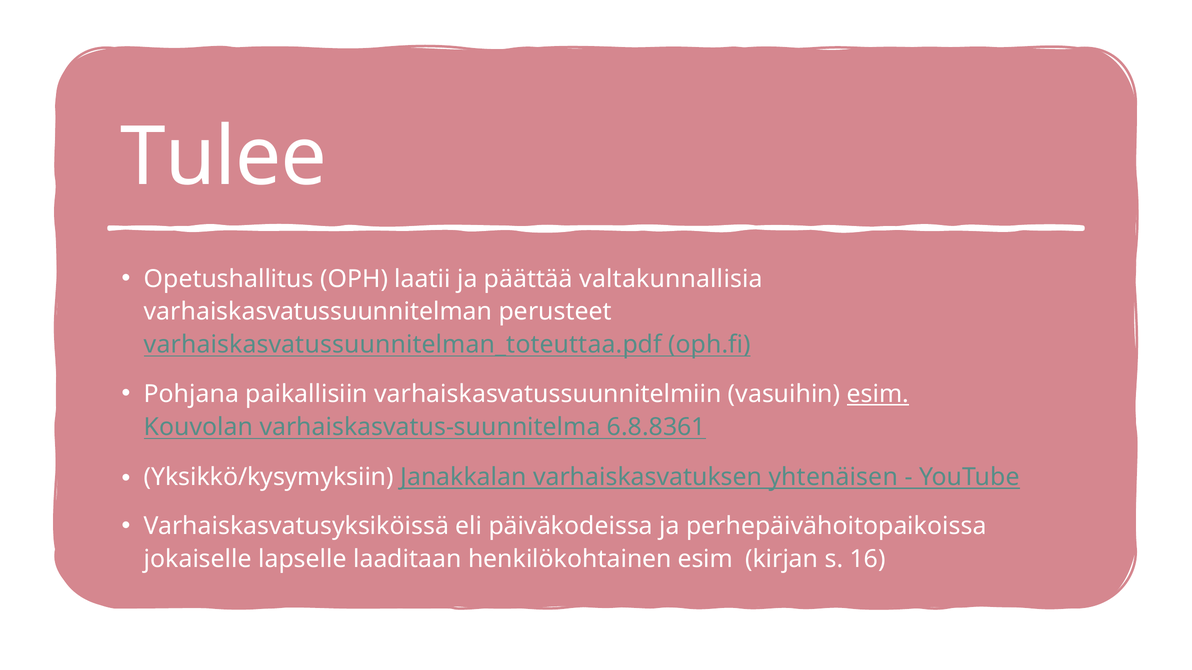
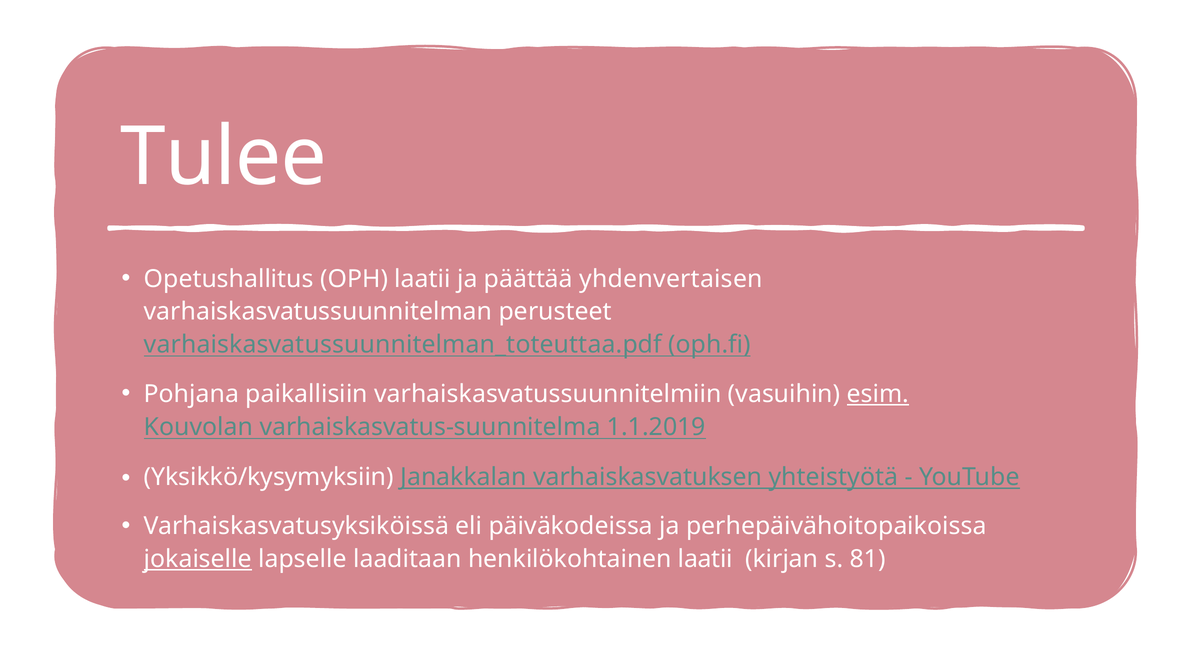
valtakunnallisia: valtakunnallisia -> yhdenvertaisen (671, 279)
6.8.8361: 6.8.8361 -> 1.1.2019 (656, 428)
yhtenäisen: yhtenäisen -> yhteistyötä (833, 477)
jokaiselle underline: none -> present (198, 559)
henkilökohtainen esim: esim -> laatii (705, 559)
16: 16 -> 81 (868, 559)
